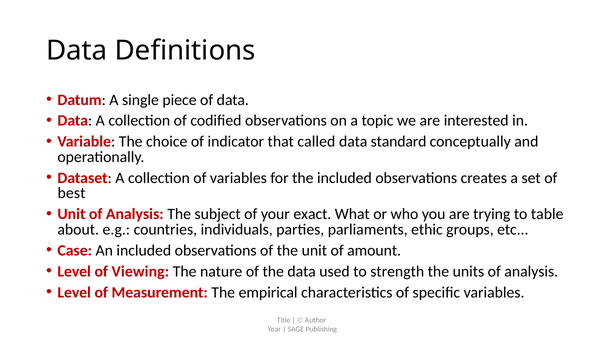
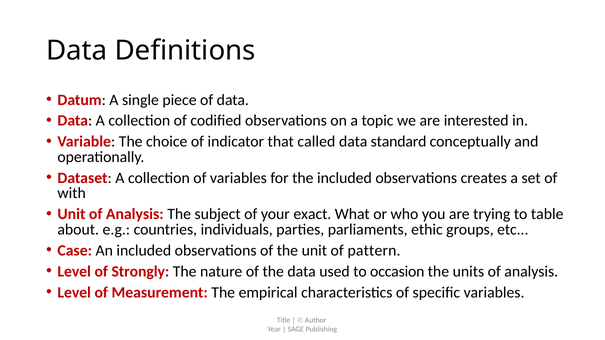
best: best -> with (72, 193)
amount: amount -> pattern (374, 251)
Viewing: Viewing -> Strongly (140, 272)
strength: strength -> occasion (397, 272)
